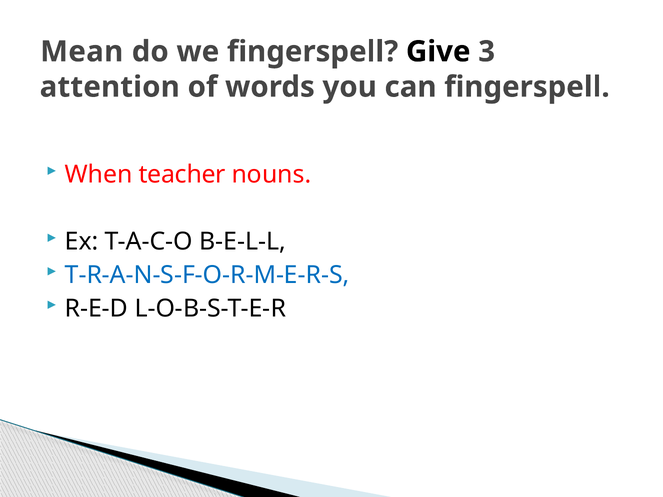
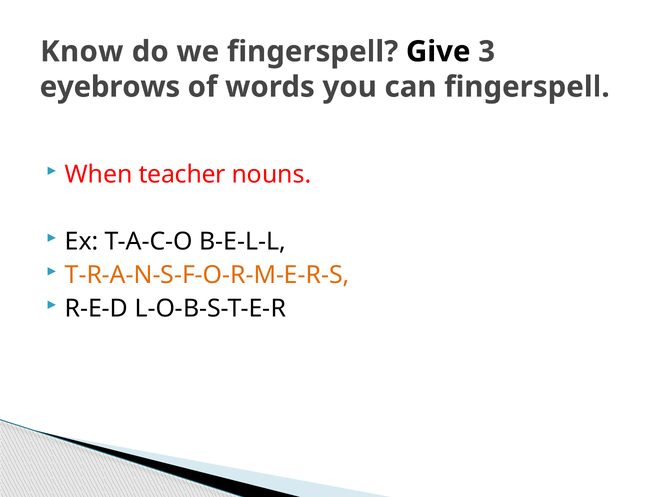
Mean: Mean -> Know (82, 52)
attention: attention -> eyebrows (110, 87)
T-R-A-N-S-F-O-R-M-E-R-S colour: blue -> orange (207, 275)
